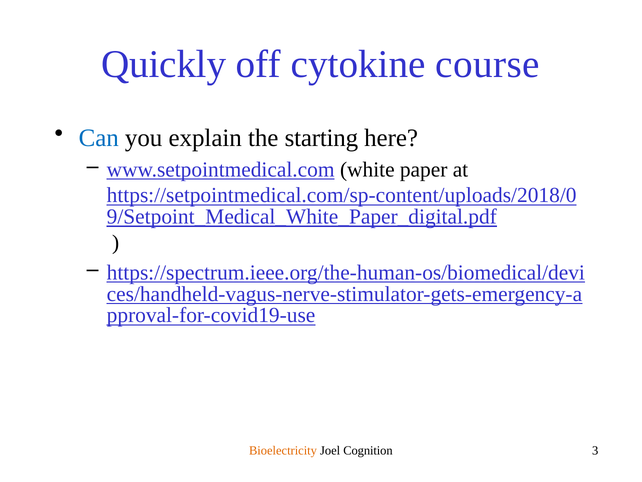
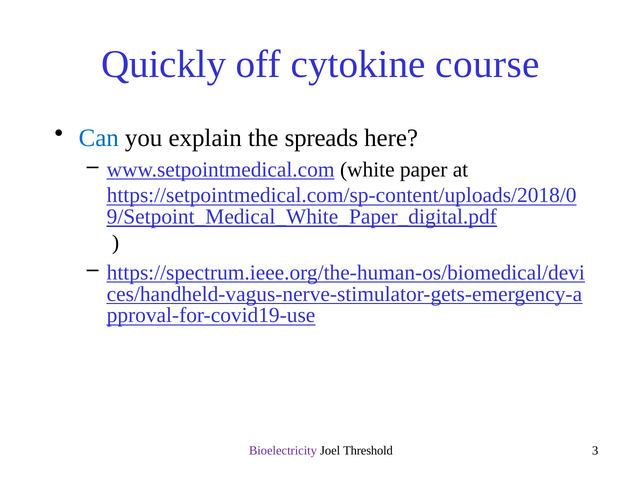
starting: starting -> spreads (321, 138)
Bioelectricity colour: orange -> purple (283, 450)
Cognition: Cognition -> Threshold (368, 450)
